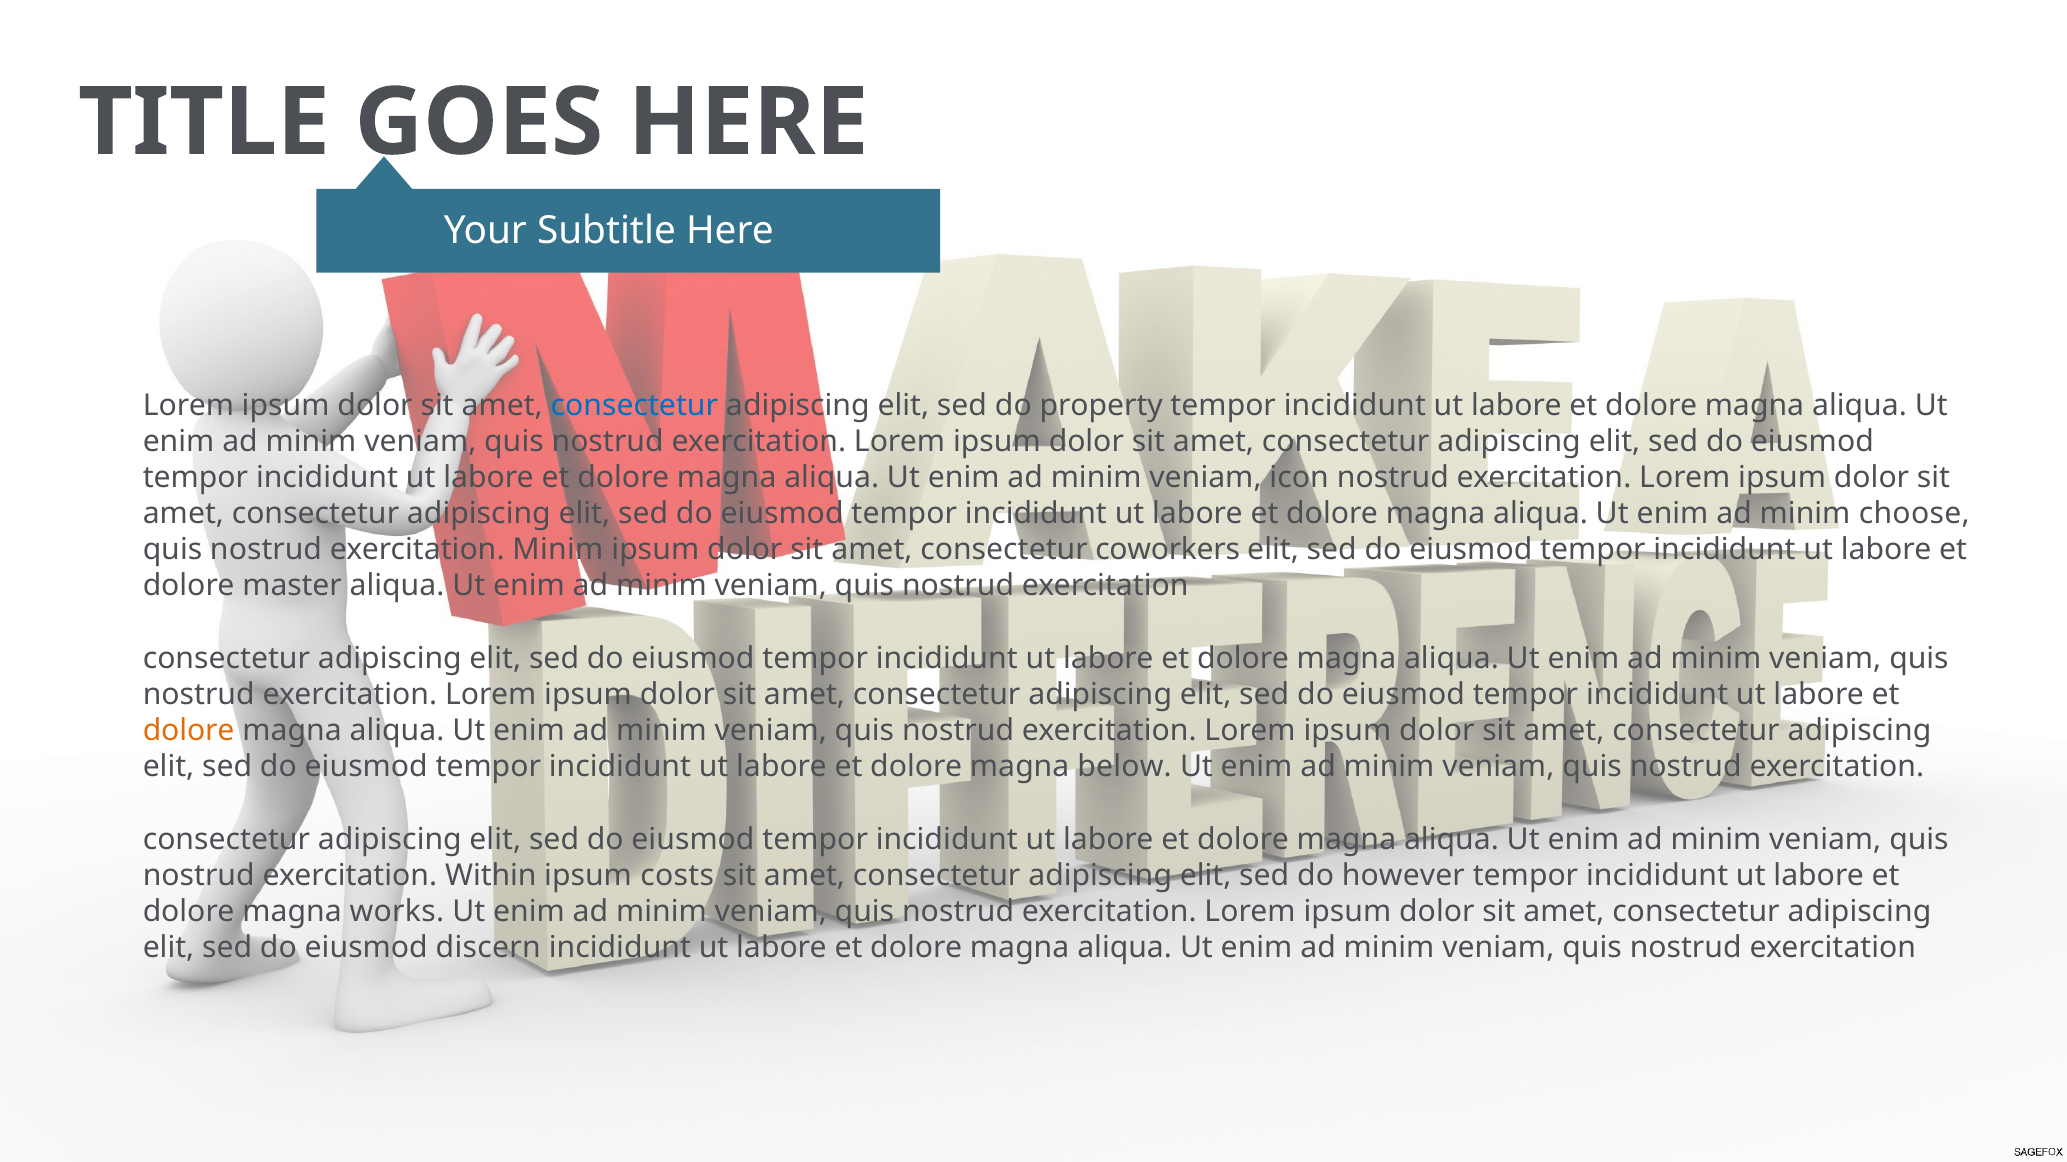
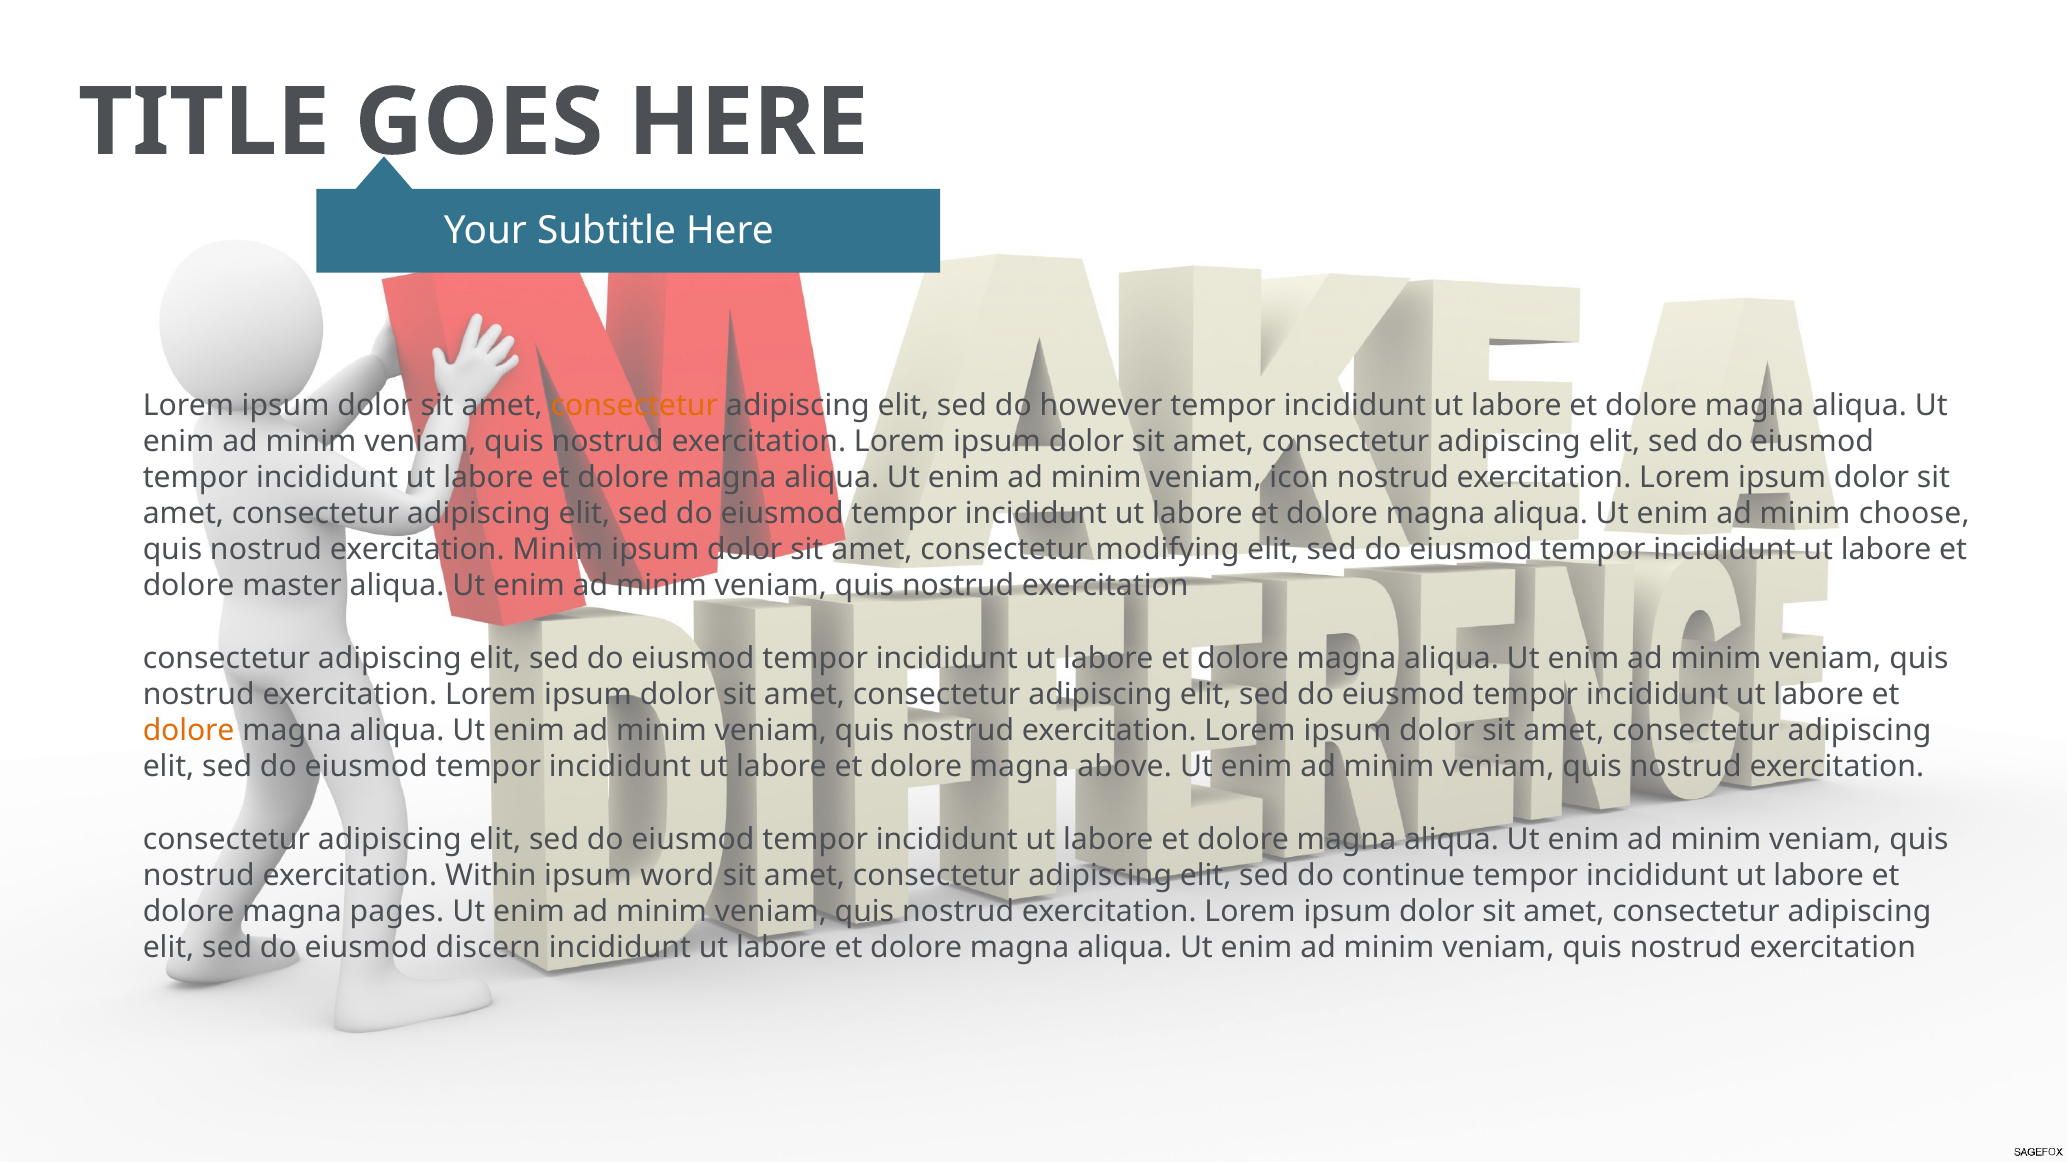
consectetur colour: blue -> orange (634, 405)
property: property -> however (1101, 405)
coworkers: coworkers -> modifying (1168, 550)
below: below -> above (1125, 767)
costs: costs -> word (677, 876)
however: however -> continue (1404, 876)
works: works -> pages (397, 912)
